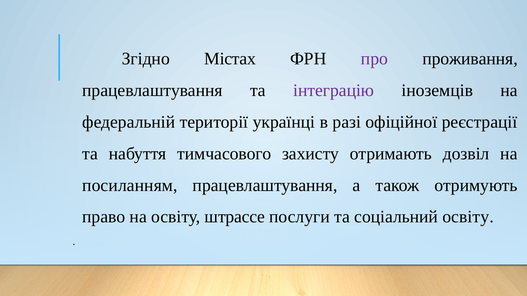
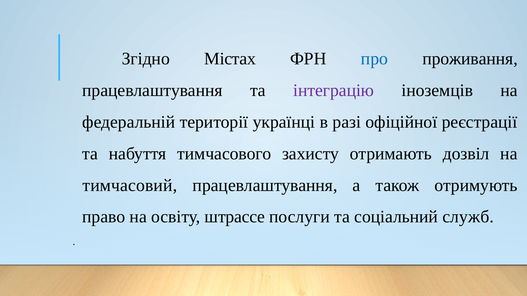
про colour: purple -> blue (374, 59)
посиланням: посиланням -> тимчасовий (130, 186)
соціальний освіту: освіту -> служб (468, 217)
